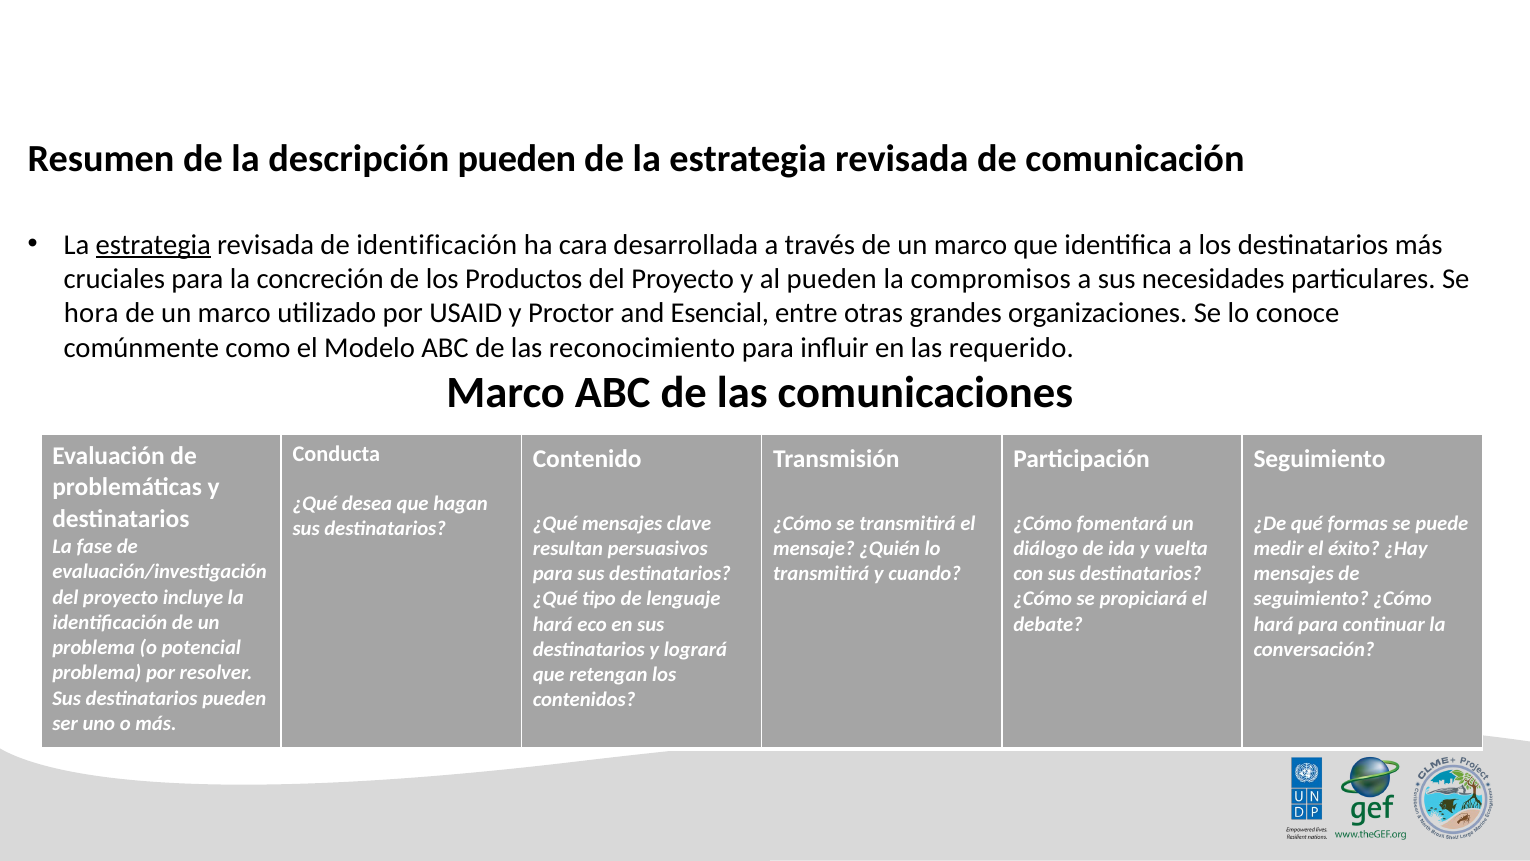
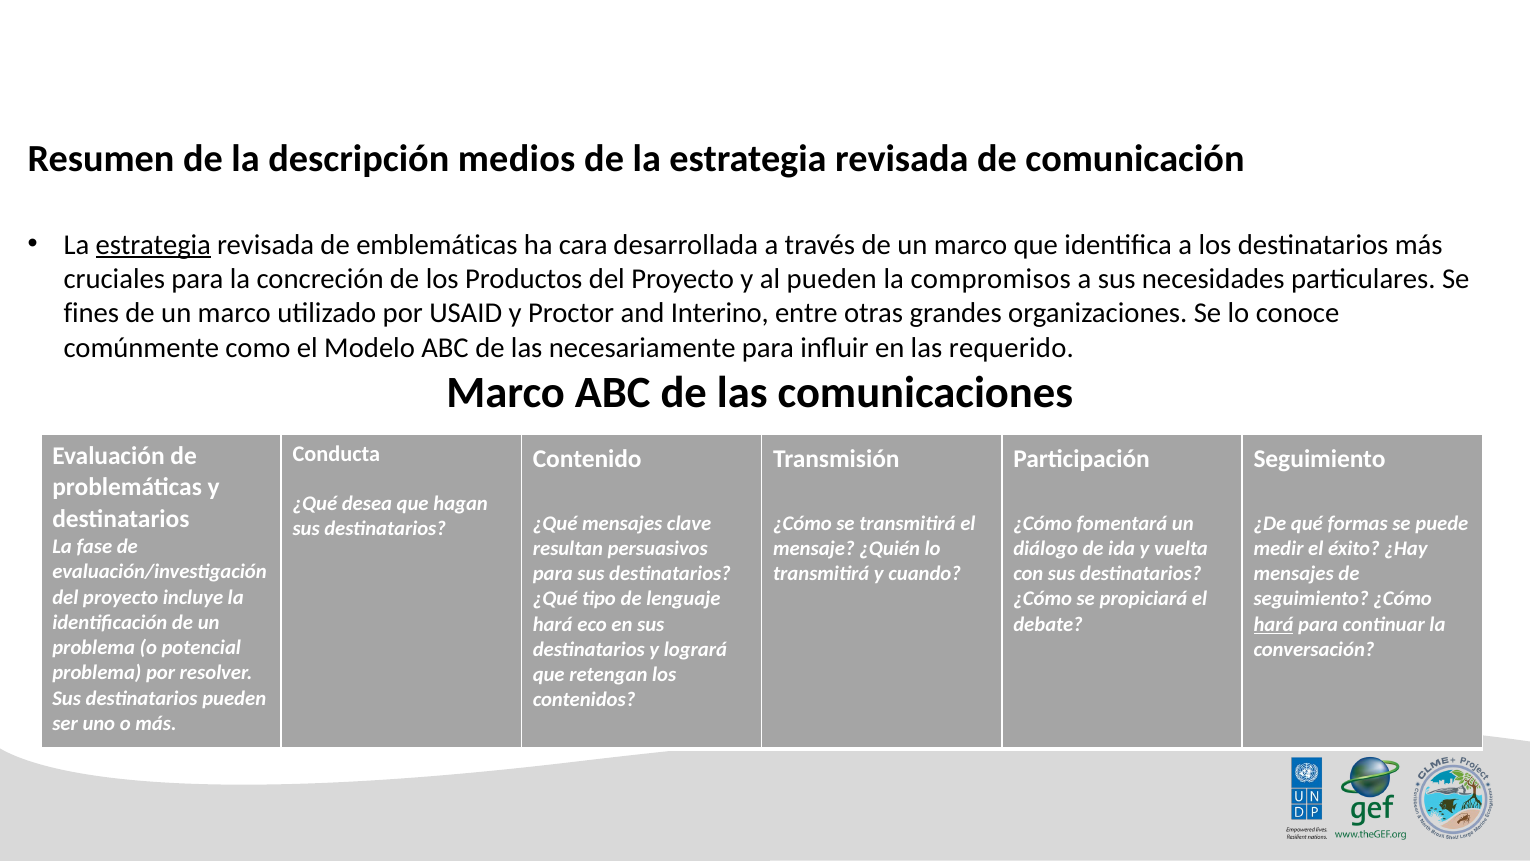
descripción pueden: pueden -> medios (517, 159)
de identificación: identificación -> emblemáticas (437, 244)
hora: hora -> fines (91, 313)
Esencial: Esencial -> Interino (720, 313)
reconocimiento: reconocimiento -> necesariamente (642, 348)
hará underline: none -> present (1274, 624)
